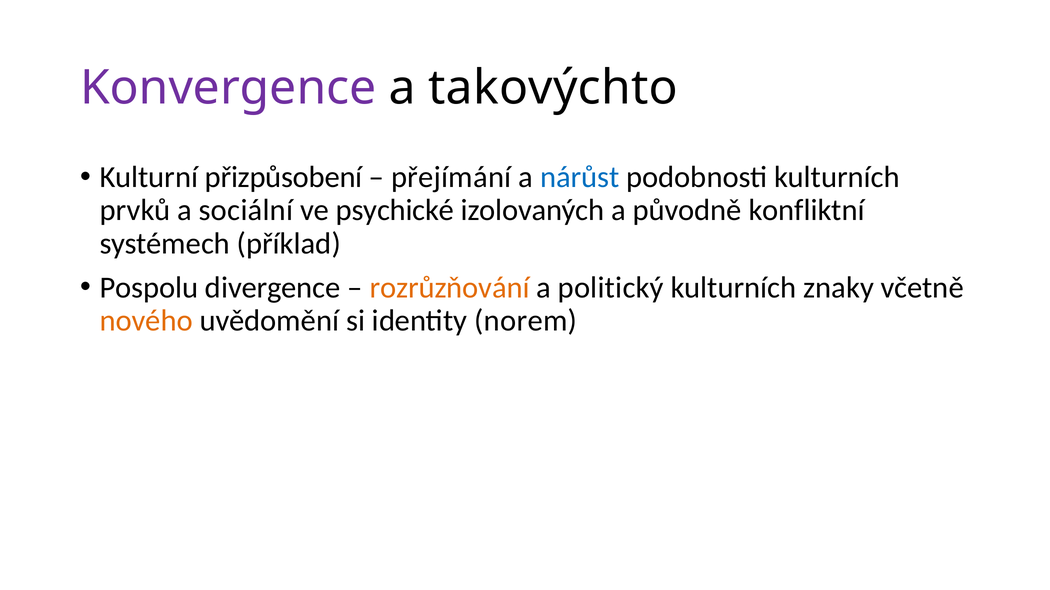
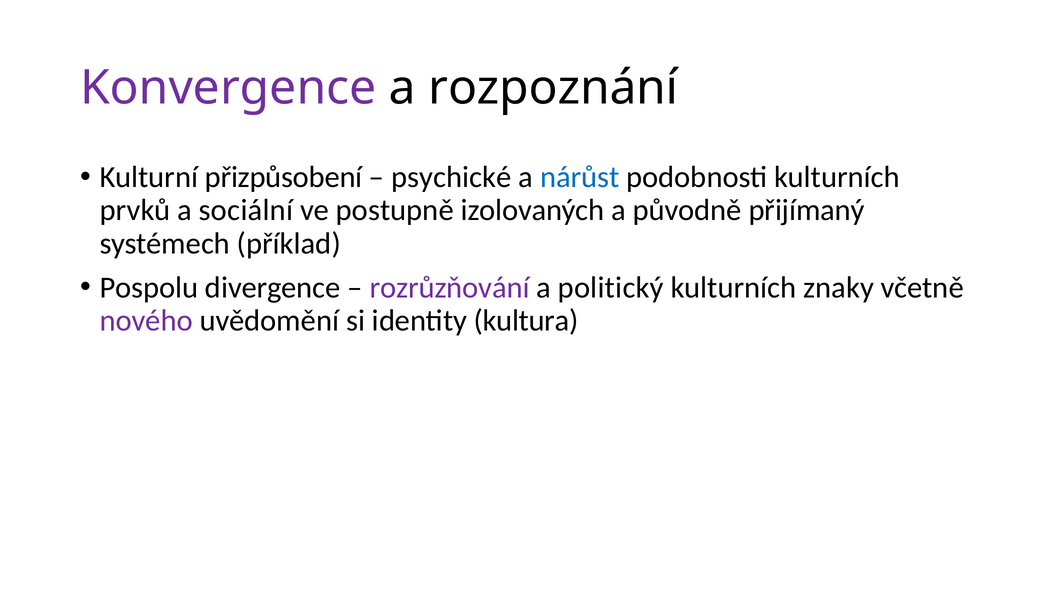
takovýchto: takovýchto -> rozpoznání (553, 88)
přejímání: přejímání -> psychické (451, 178)
psychické: psychické -> postupně (395, 211)
konfliktní: konfliktní -> přijímaný (807, 211)
rozrůzňování colour: orange -> purple (450, 288)
nového colour: orange -> purple (146, 321)
norem: norem -> kultura (526, 321)
